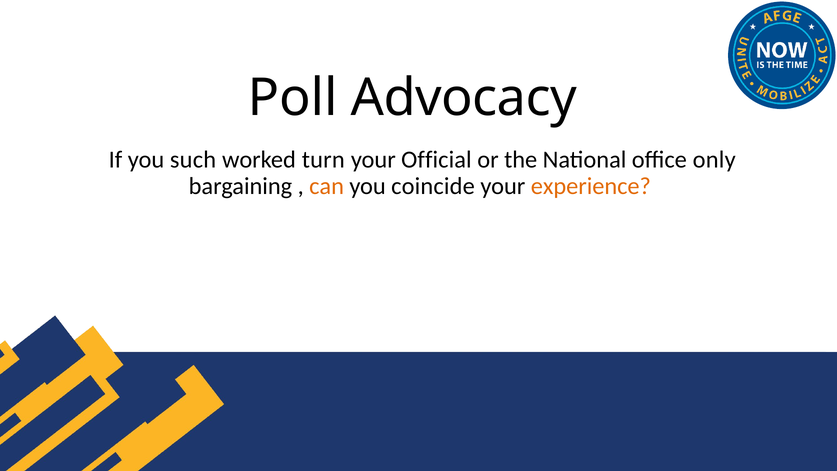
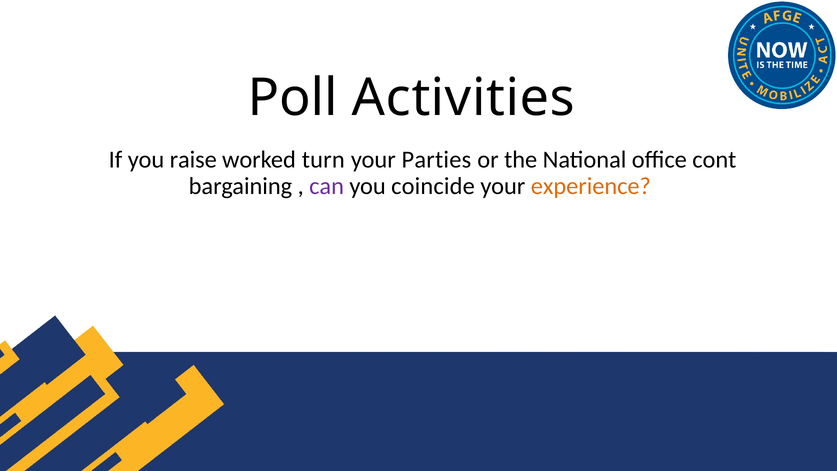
Advocacy: Advocacy -> Activities (463, 98)
such: such -> raise (193, 160)
Official: Official -> Parties (436, 160)
only: only -> cont (714, 160)
can colour: orange -> purple (327, 186)
